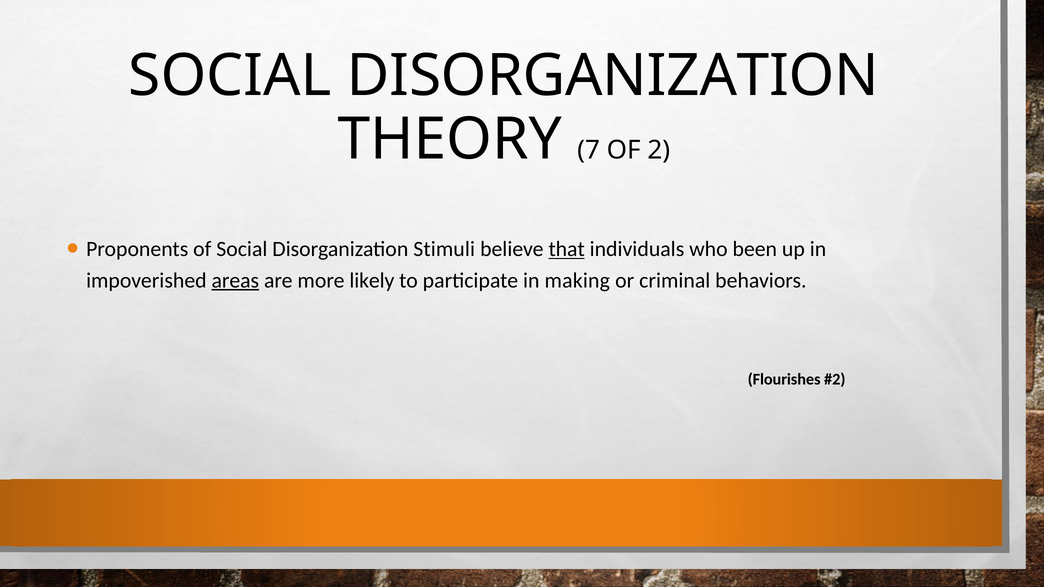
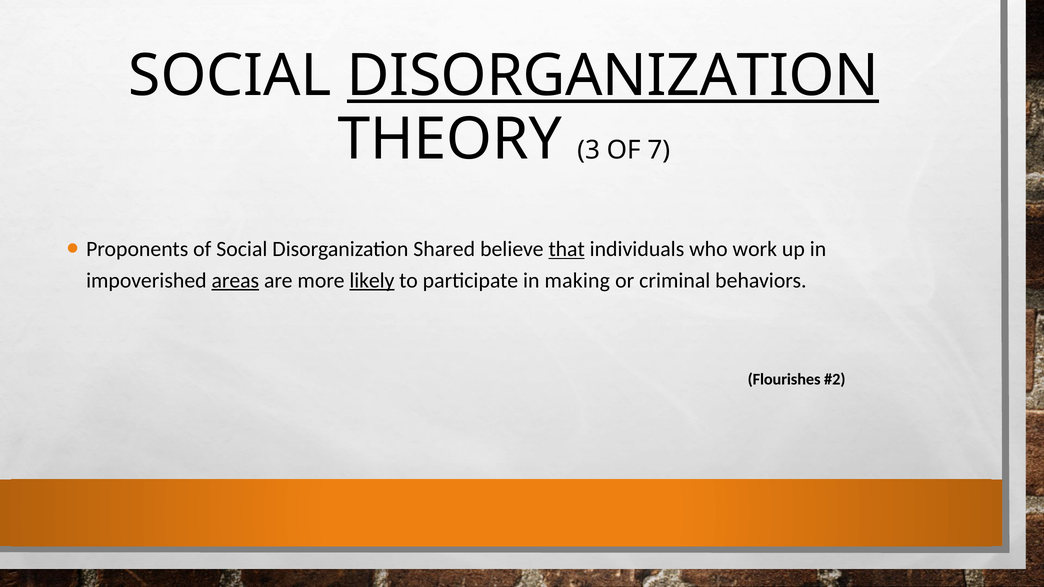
DISORGANIZATION underline: none -> present (613, 76)
7: 7 -> 3 (589, 150)
2: 2 -> 7 (659, 150)
Stimuli: Stimuli -> Shared (444, 249)
been: been -> work (755, 249)
likely underline: none -> present (372, 281)
